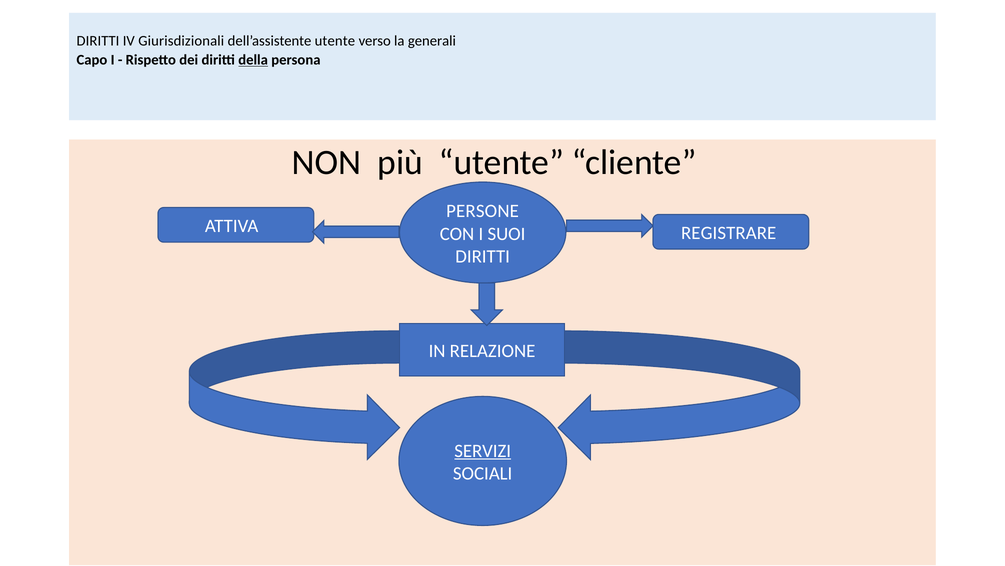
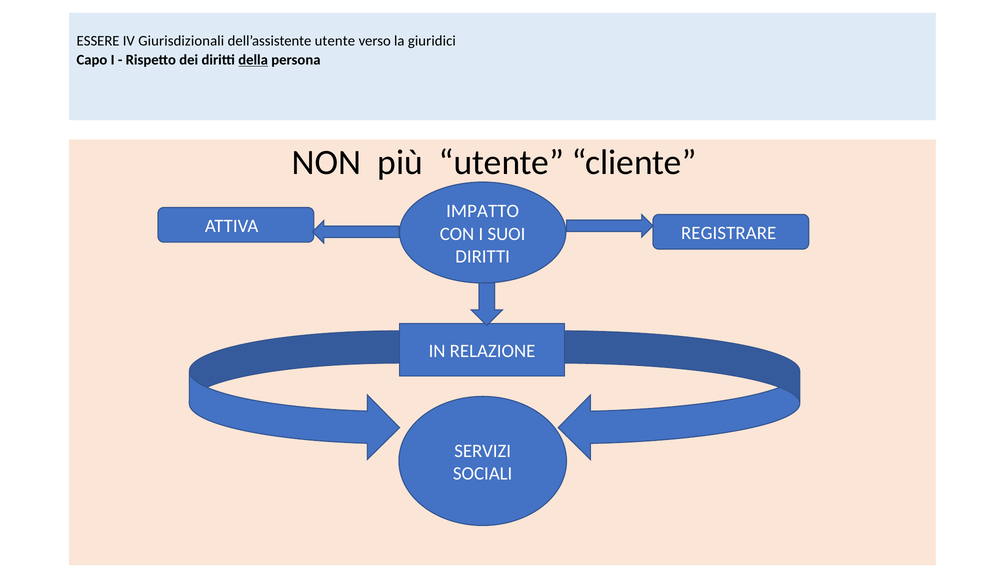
DIRITTI: DIRITTI -> ESSERE (98, 41)
generali: generali -> giuridici (432, 41)
PERSONE: PERSONE -> IMPATTO (483, 211)
SERVIZI underline: present -> none (483, 450)
